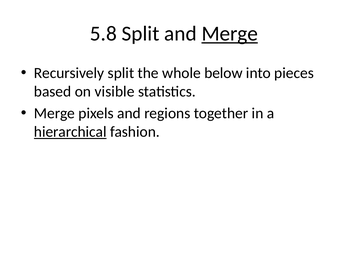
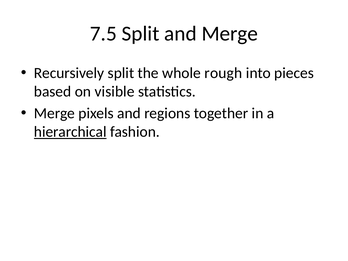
5.8: 5.8 -> 7.5 (103, 34)
Merge underline: present -> none (230, 34)
below: below -> rough (223, 73)
